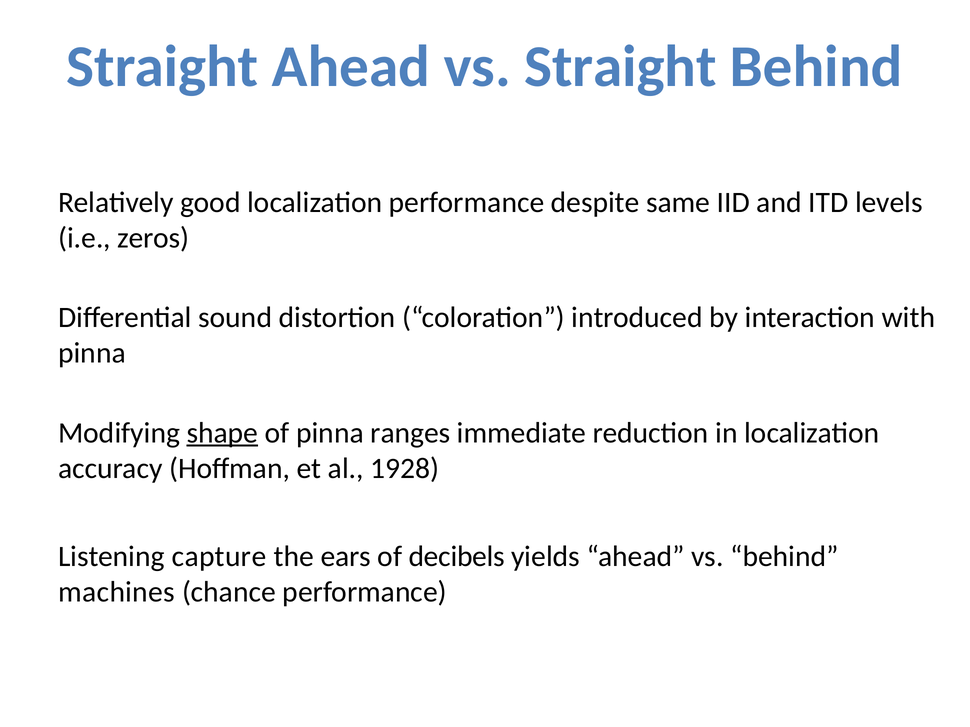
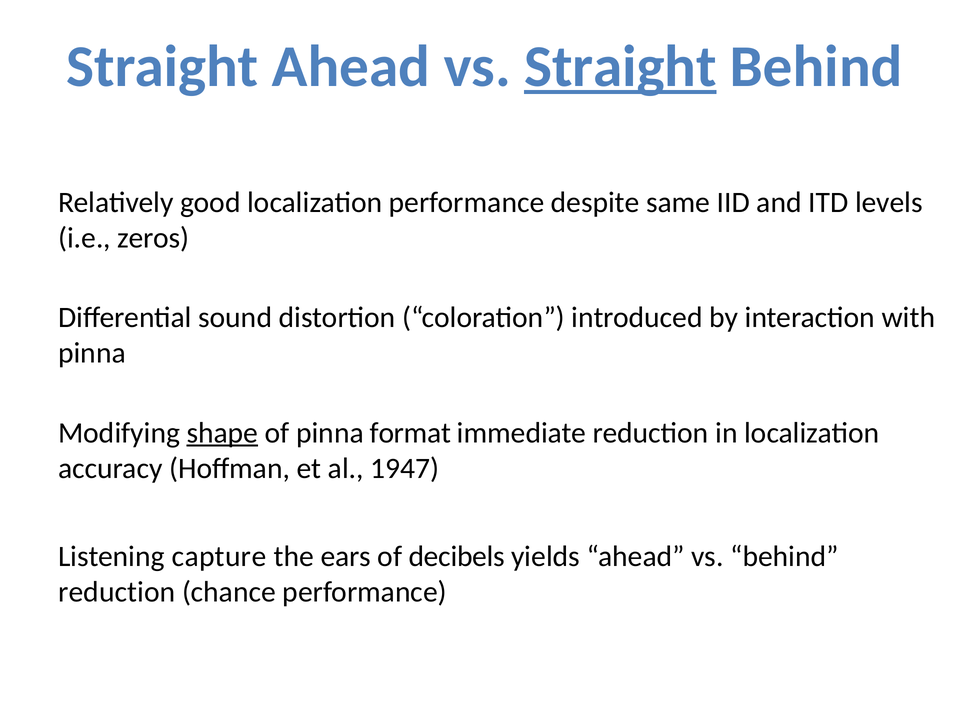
Straight underline: none -> present (620, 67)
ranges: ranges -> format (410, 433)
1928: 1928 -> 1947 (405, 469)
machines: machines -> reduction (117, 593)
